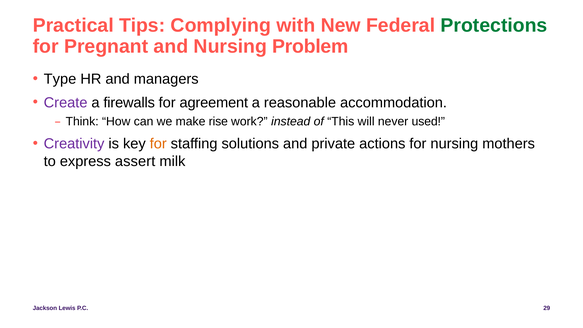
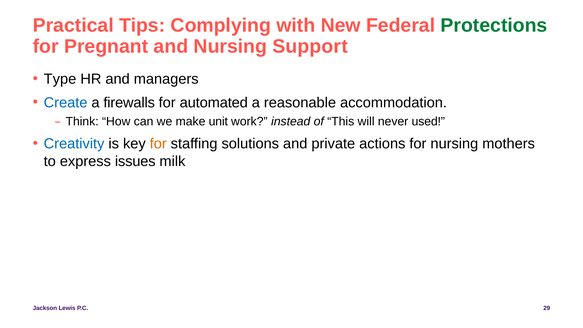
Problem: Problem -> Support (310, 46)
Create colour: purple -> blue (66, 103)
agreement: agreement -> automated (214, 103)
rise: rise -> unit (218, 121)
Creativity colour: purple -> blue (74, 144)
assert: assert -> issues (135, 161)
